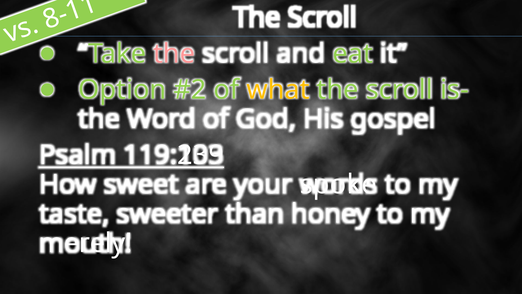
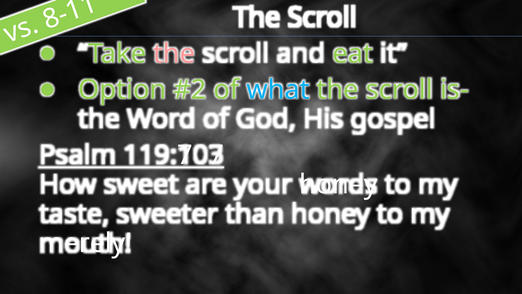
what colour: yellow -> light blue (278, 90)
119:239: 119:239 -> 119:707 (174, 155)
your spoke: spoke -> honey (338, 184)
